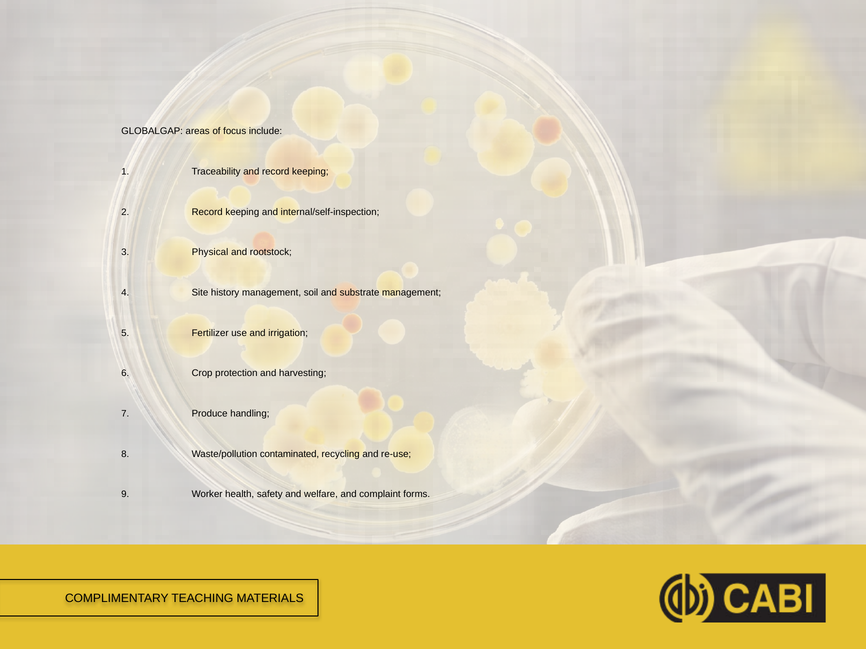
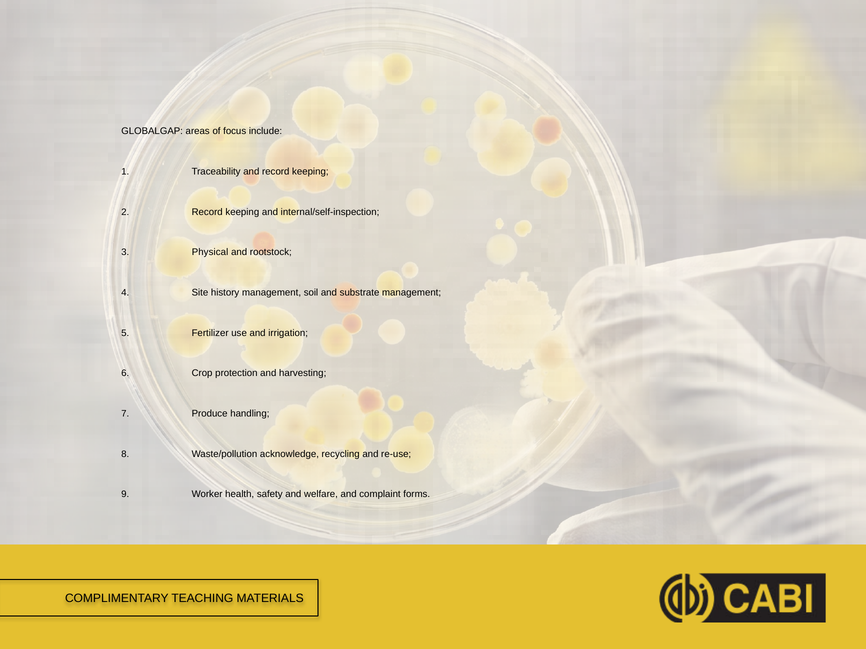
contaminated: contaminated -> acknowledge (289, 454)
